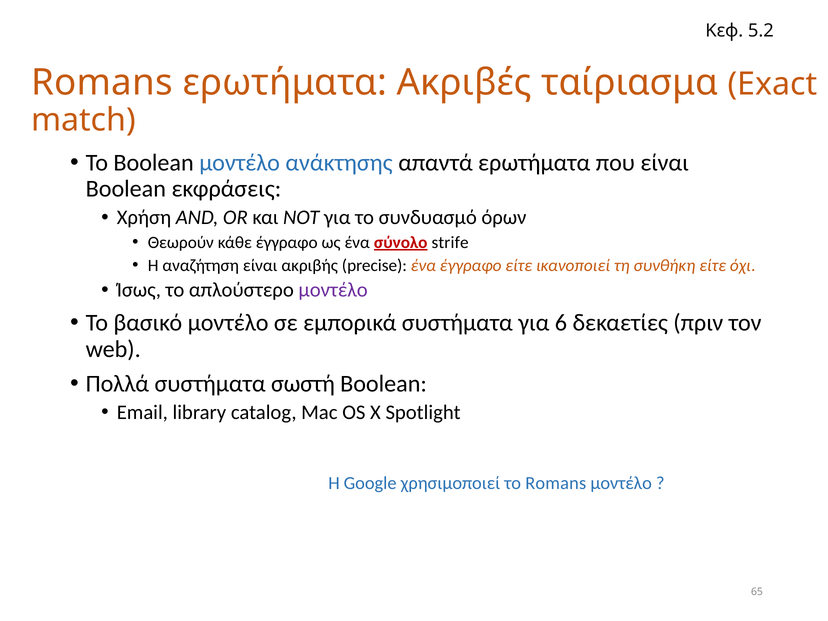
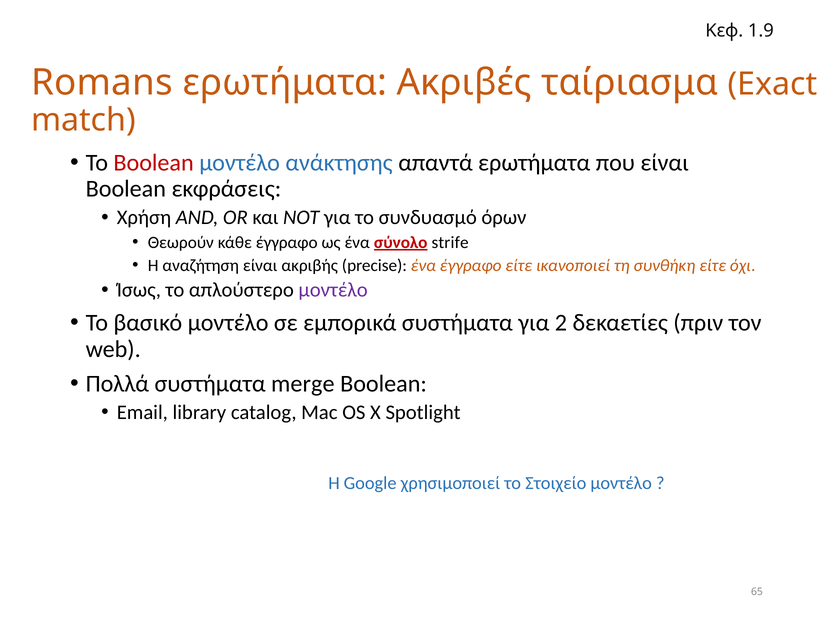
5.2: 5.2 -> 1.9 (761, 31)
Boolean colour: black -> red (154, 163)
6: 6 -> 2 (561, 323)
σωστή: σωστή -> merge (303, 384)
το Romans: Romans -> Στοιχείο (556, 483)
